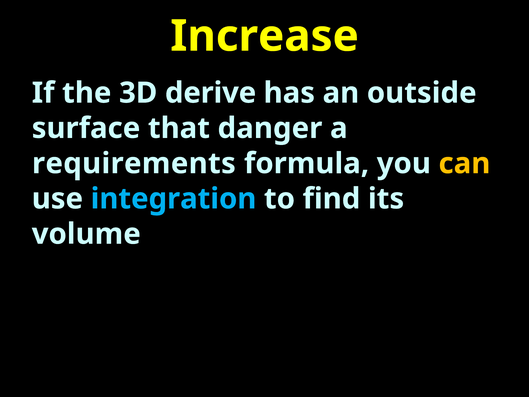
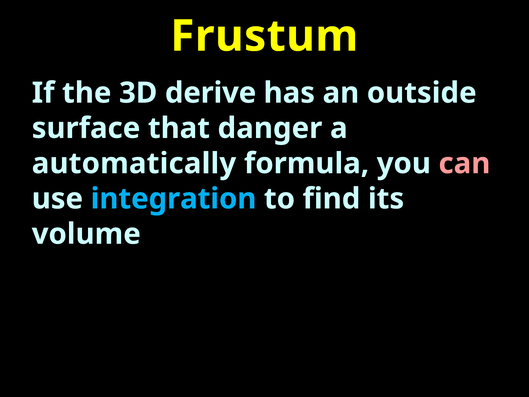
Increase: Increase -> Frustum (264, 36)
requirements: requirements -> automatically (134, 163)
can colour: yellow -> pink (464, 163)
